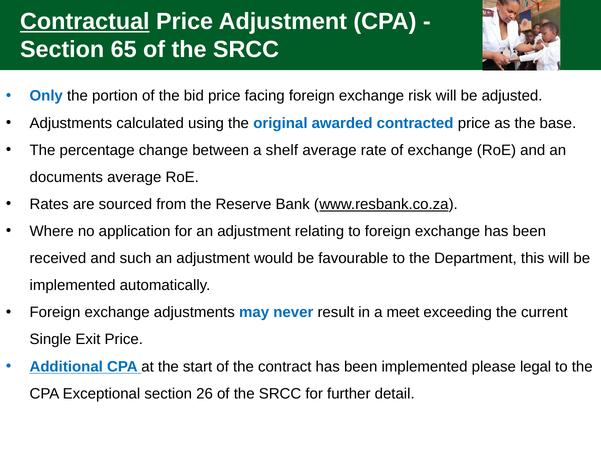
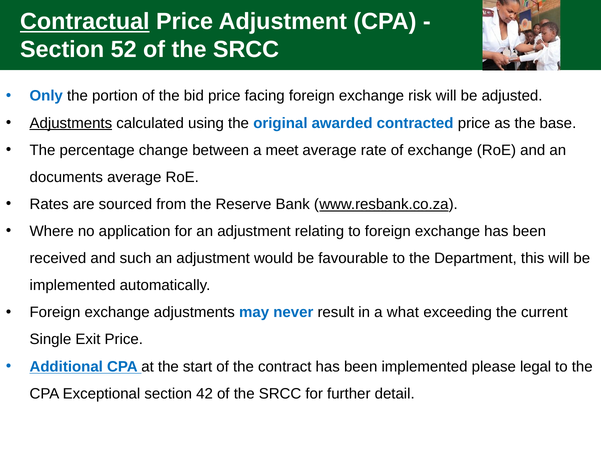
65: 65 -> 52 (124, 50)
Adjustments underline: none -> present (71, 123)
shelf: shelf -> meet (282, 150)
meet: meet -> what (403, 312)
26: 26 -> 42 (205, 393)
